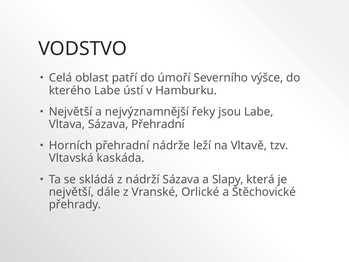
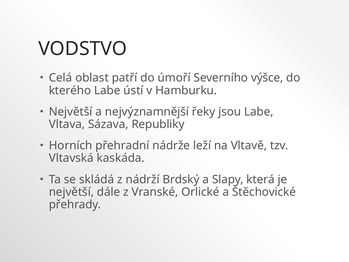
Sázava Přehradní: Přehradní -> Republiky (158, 124)
nádrží Sázava: Sázava -> Brdský (181, 179)
